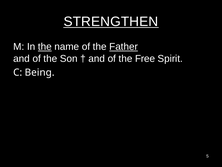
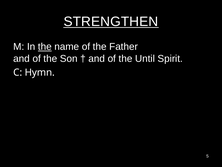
Father underline: present -> none (124, 47)
Free: Free -> Until (145, 58)
Being: Being -> Hymn (40, 72)
